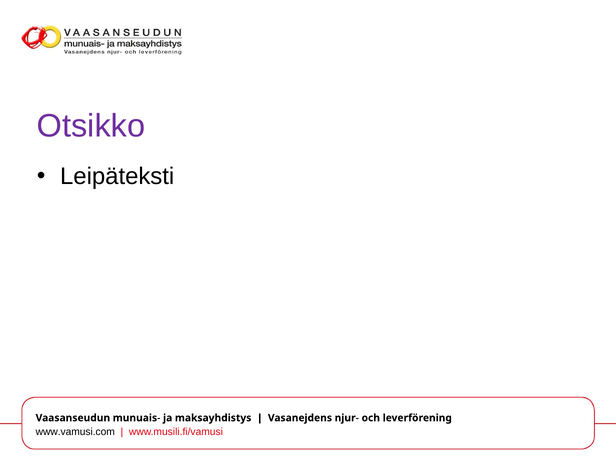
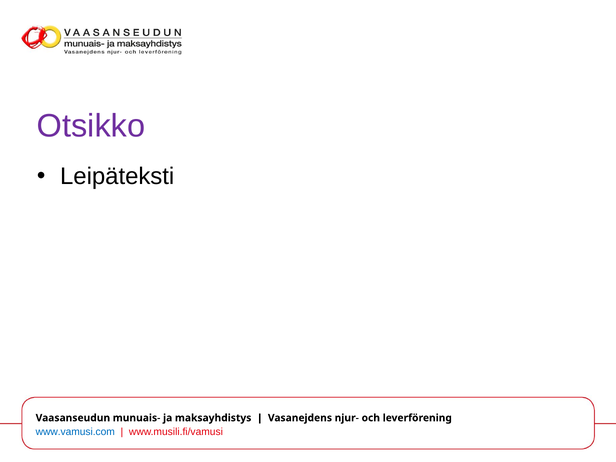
www.vamusi.com colour: black -> blue (75, 432)
